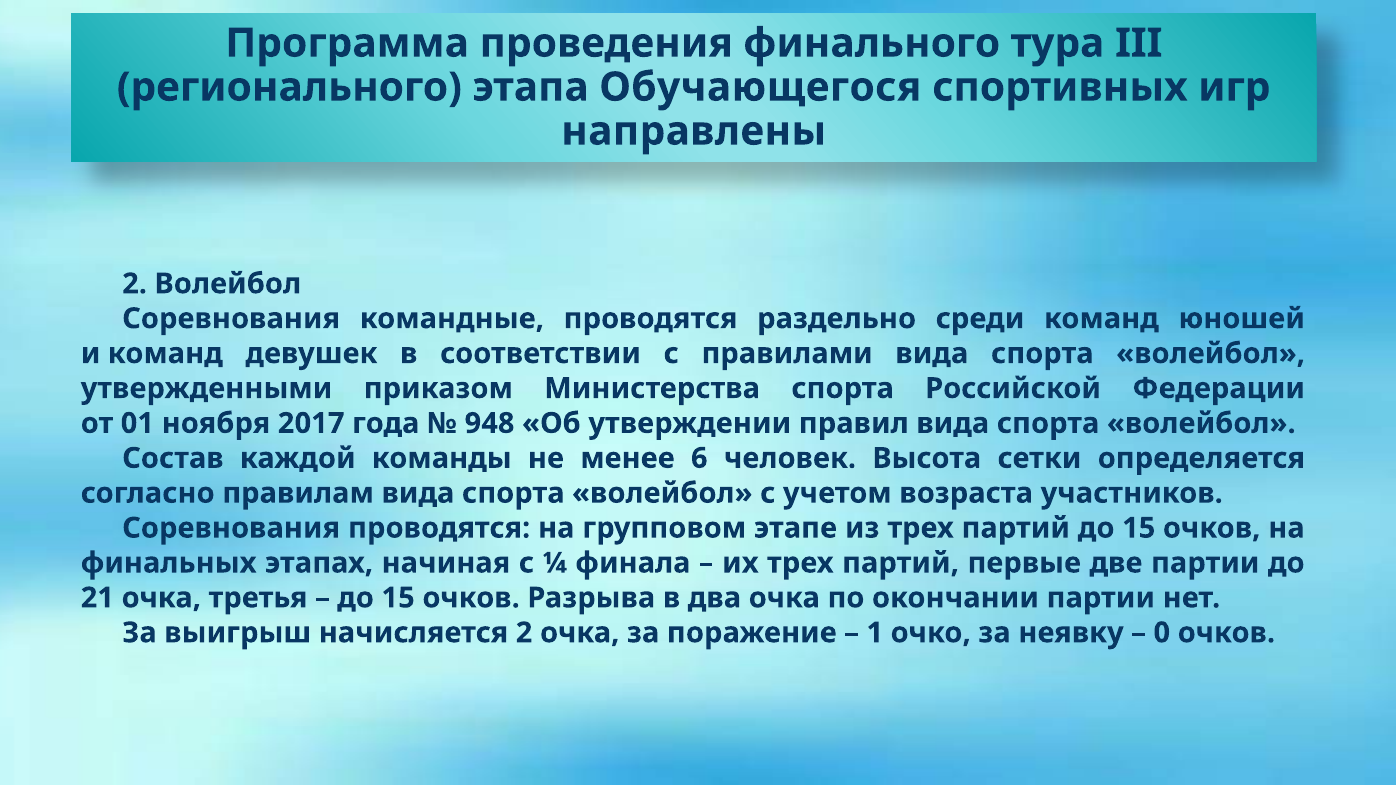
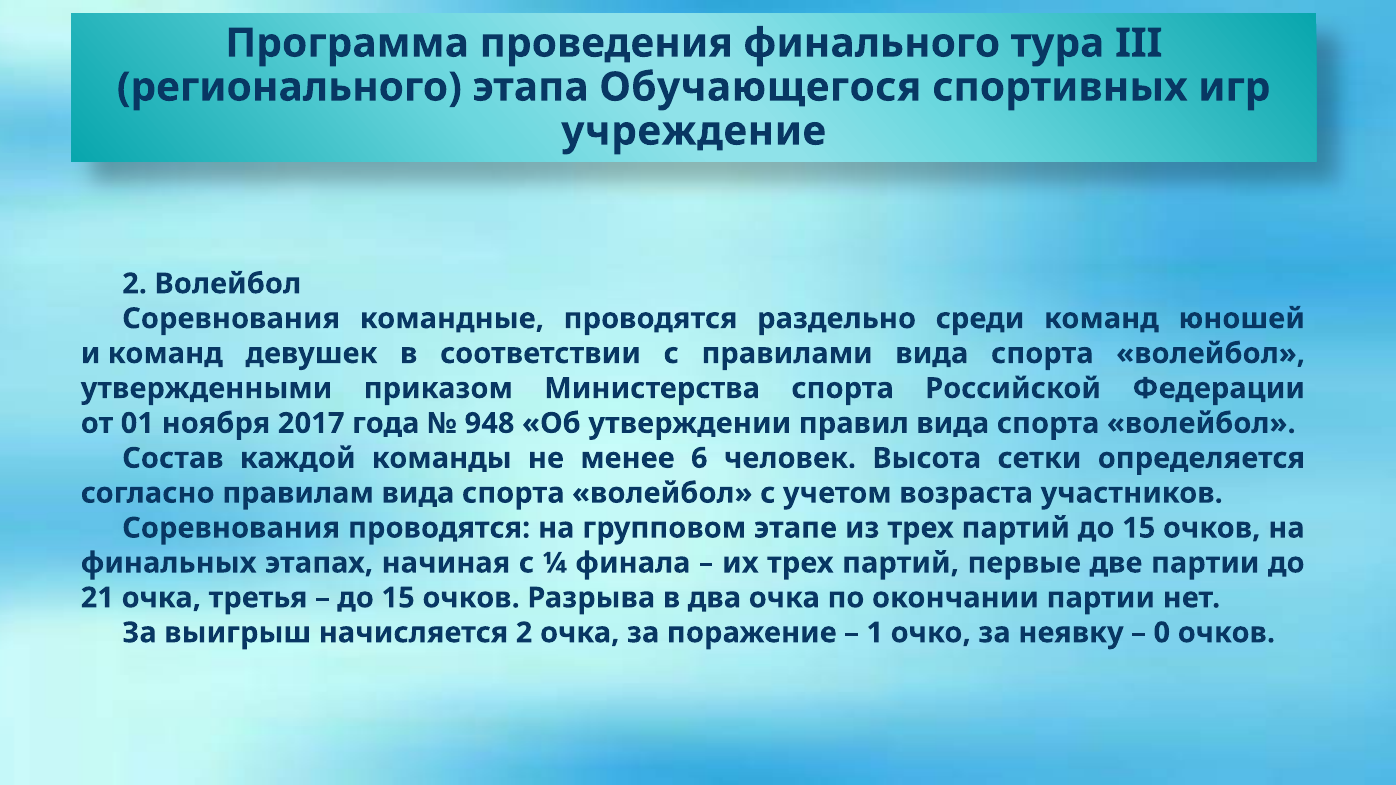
направлены: направлены -> учреждение (694, 131)
